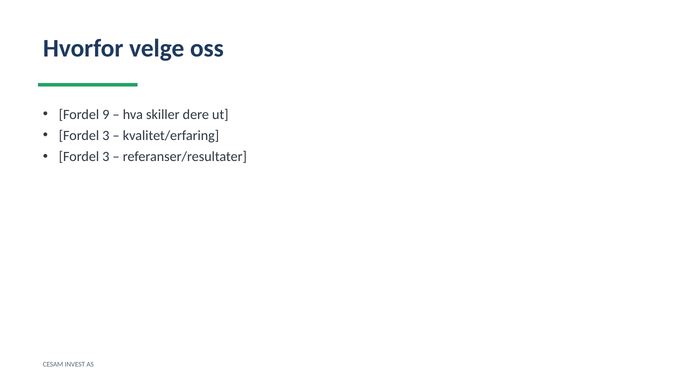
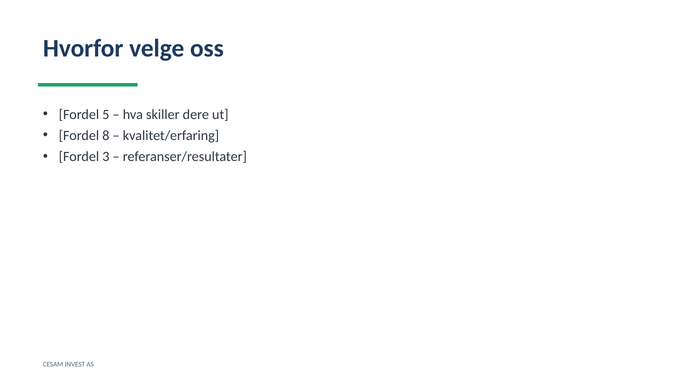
9: 9 -> 5 (106, 114)
3: 3 -> 8 (106, 135)
